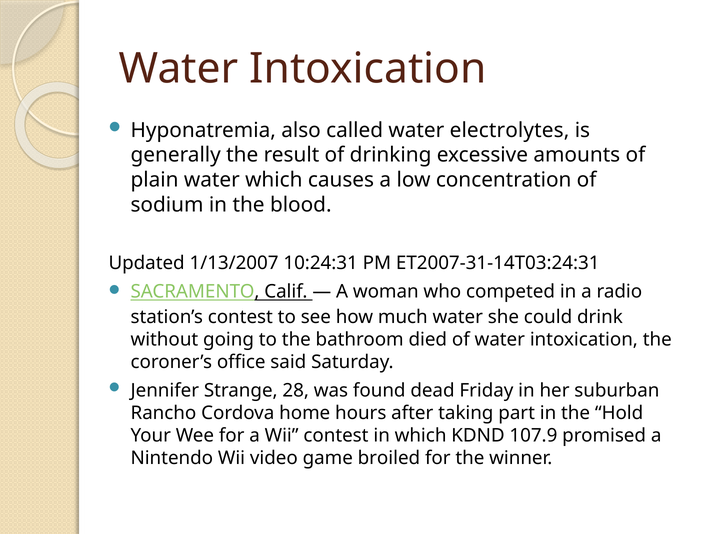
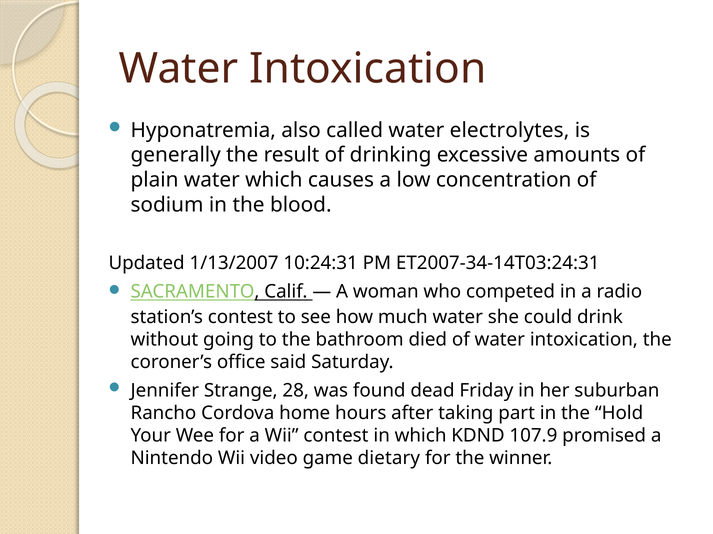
ET2007-31-14T03:24:31: ET2007-31-14T03:24:31 -> ET2007-34-14T03:24:31 (498, 263)
broiled: broiled -> dietary (389, 459)
